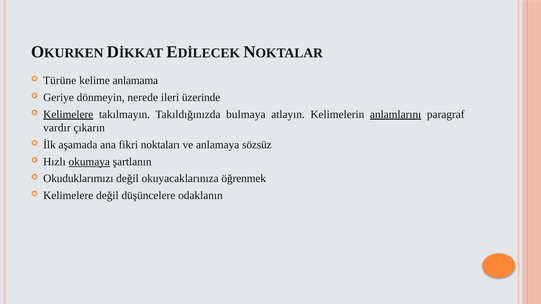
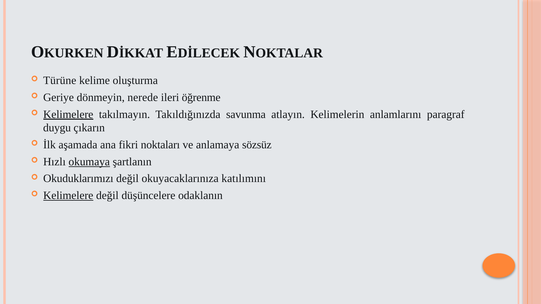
anlamama: anlamama -> oluşturma (135, 81)
üzerinde: üzerinde -> öğrenme (201, 98)
bulmaya: bulmaya -> savunma (246, 114)
anlamlarını underline: present -> none (396, 114)
vardır: vardır -> duygu (57, 128)
öğrenmek: öğrenmek -> katılımını (244, 179)
Kelimelere underline: none -> present (68, 196)
